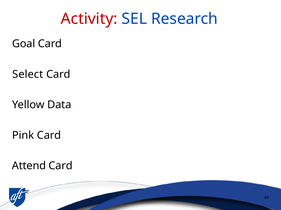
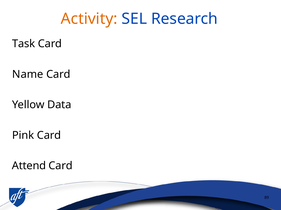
Activity colour: red -> orange (89, 19)
Goal: Goal -> Task (24, 44)
Select: Select -> Name (28, 74)
